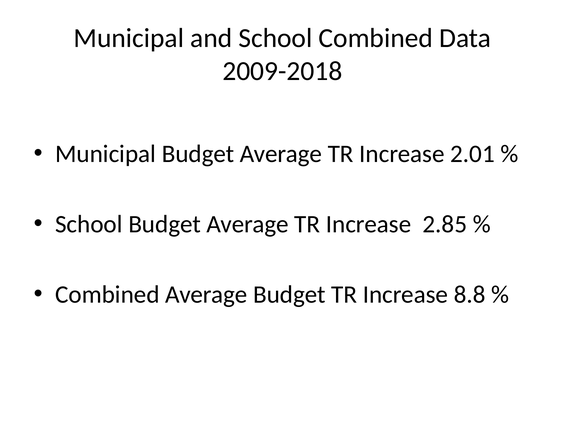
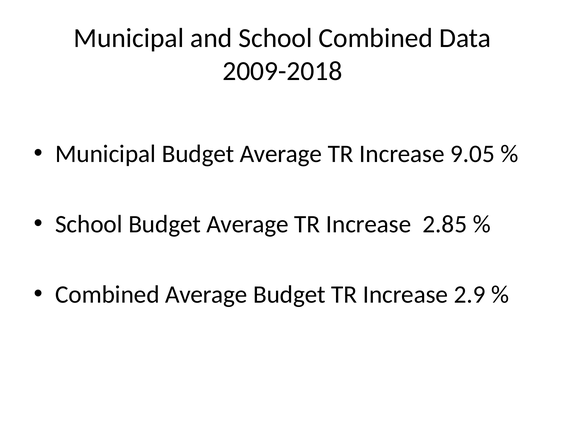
2.01: 2.01 -> 9.05 (473, 154)
8.8: 8.8 -> 2.9 (470, 294)
